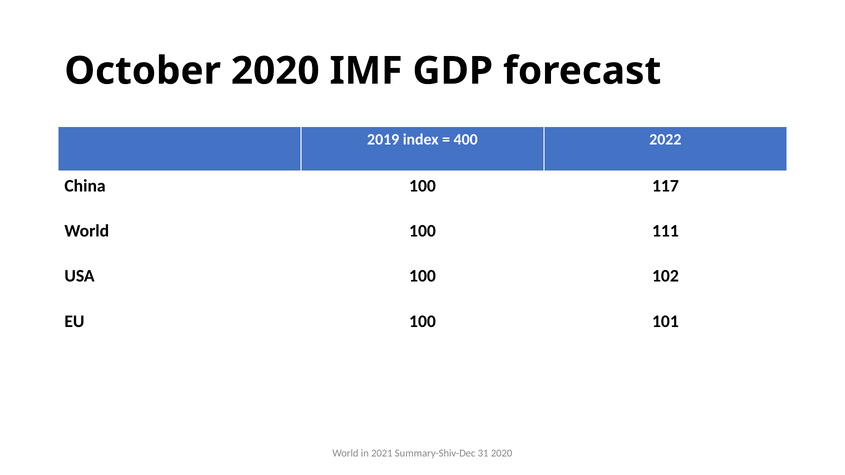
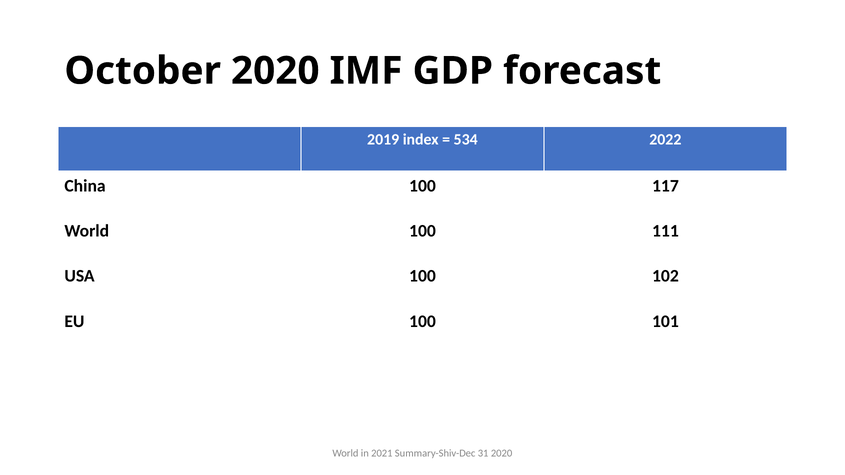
400: 400 -> 534 (466, 140)
